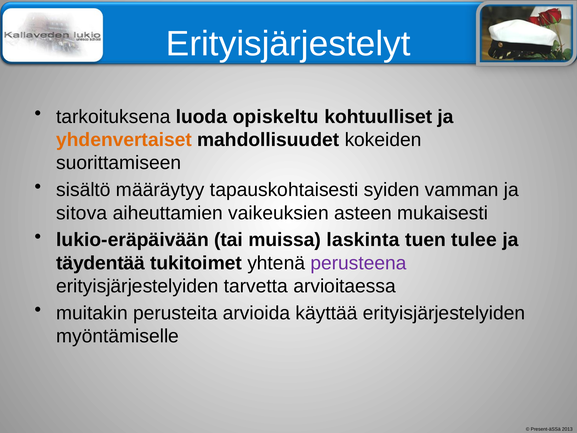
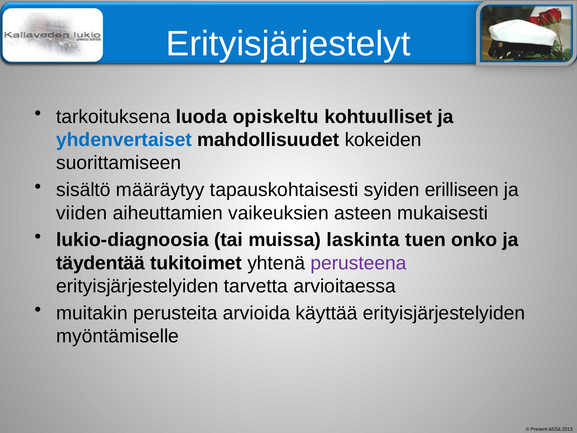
yhdenvertaiset colour: orange -> blue (124, 140)
vamman: vamman -> erilliseen (462, 190)
sitova: sitova -> viiden (82, 213)
lukio-eräpäivään: lukio-eräpäivään -> lukio-diagnoosia (132, 240)
tulee: tulee -> onko (474, 240)
